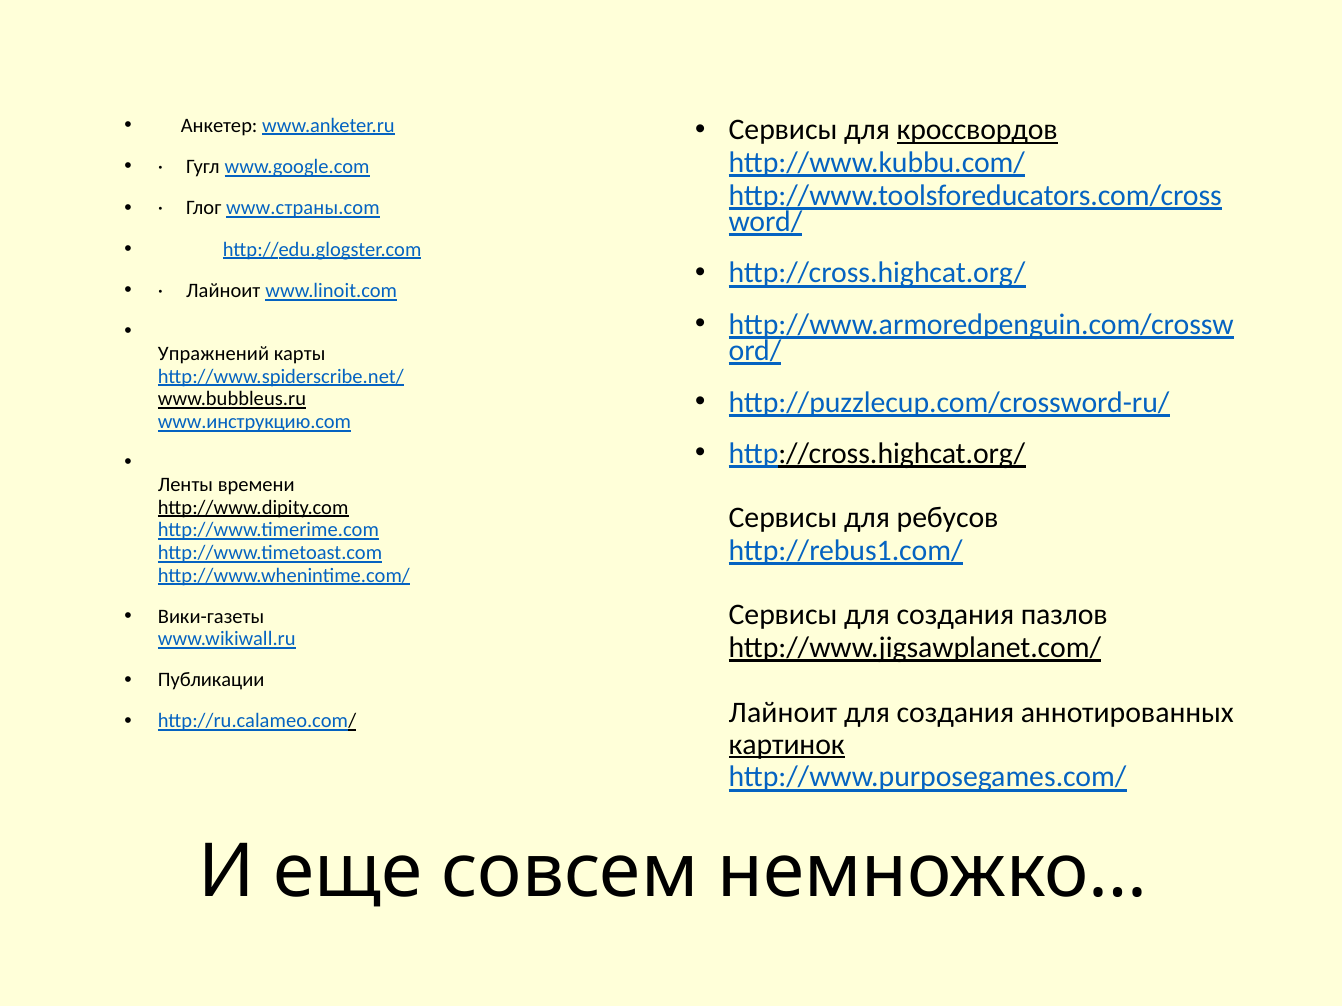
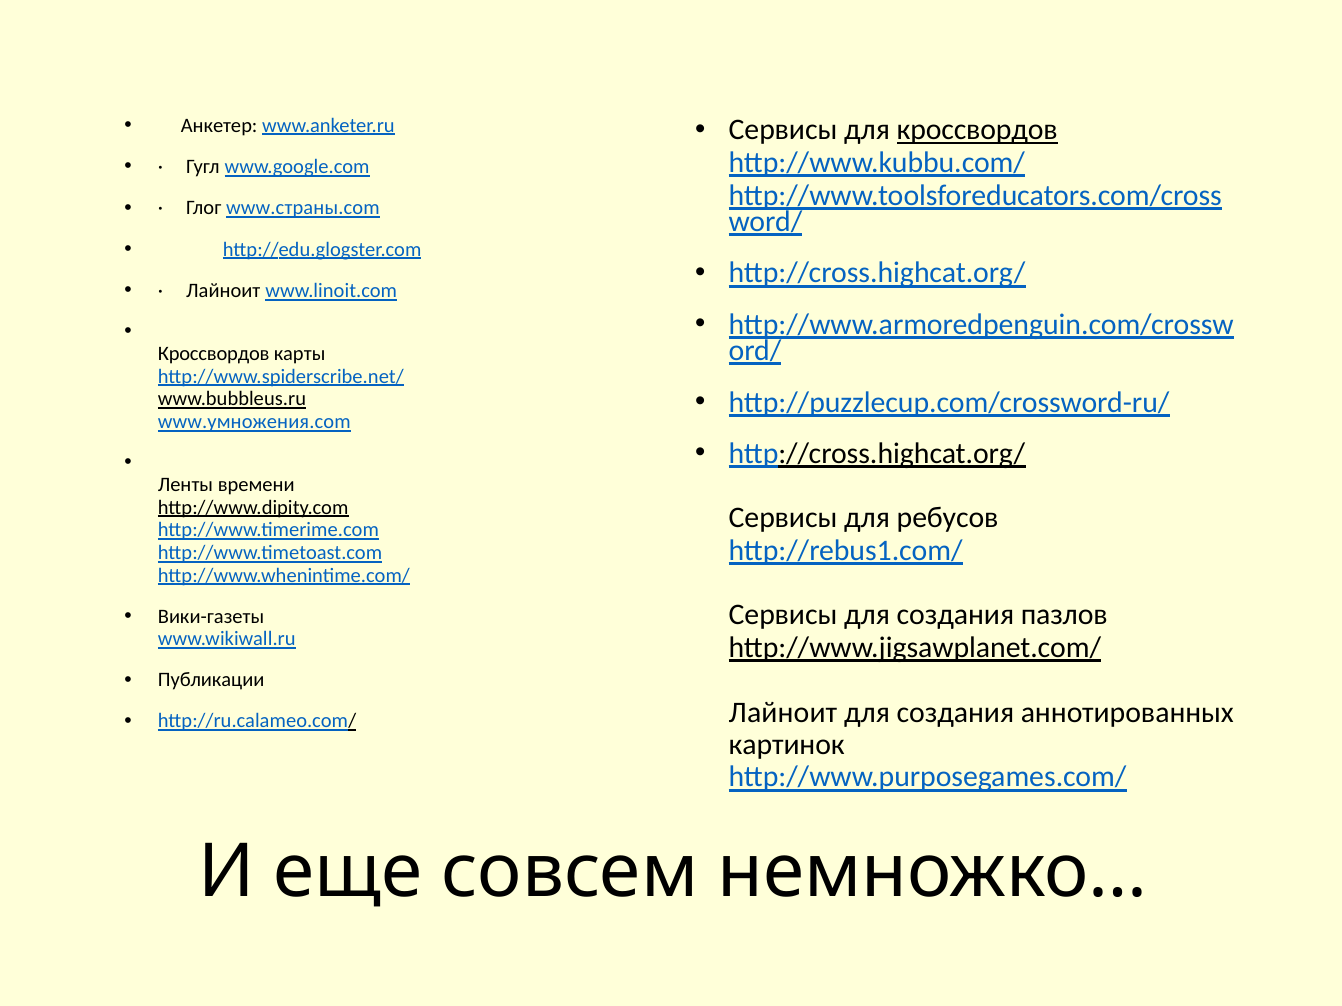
Упражнений: Упражнений -> Кроссвордов (214, 354)
www.инструкцию.com: www.инструкцию.com -> www.умножения.com (254, 422)
картинок underline: present -> none (787, 745)
